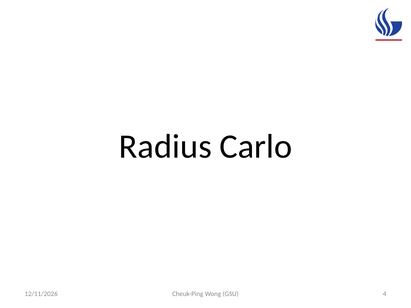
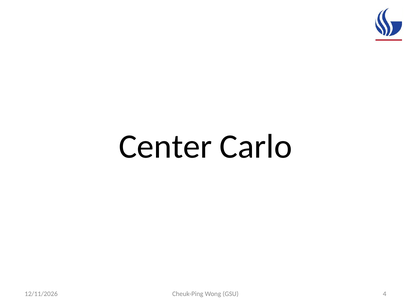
Radius: Radius -> Center (165, 147)
